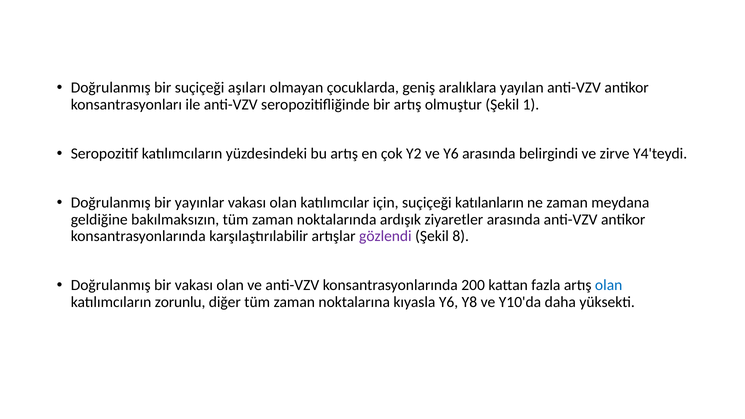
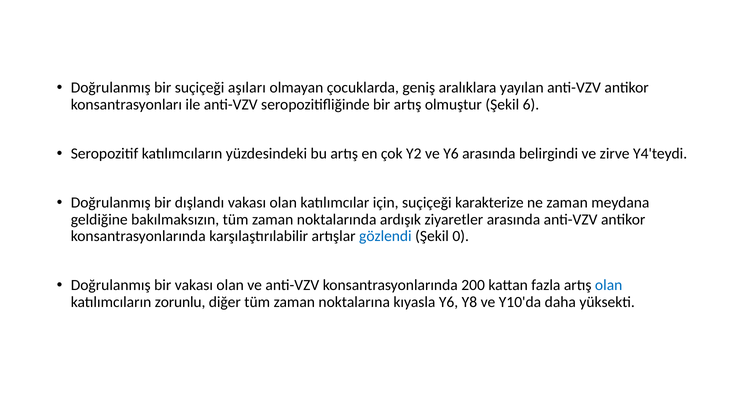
1: 1 -> 6 (531, 104)
yayınlar: yayınlar -> dışlandı (200, 203)
katılanların: katılanların -> karakterize (489, 203)
gözlendi colour: purple -> blue (385, 236)
8: 8 -> 0 (461, 236)
